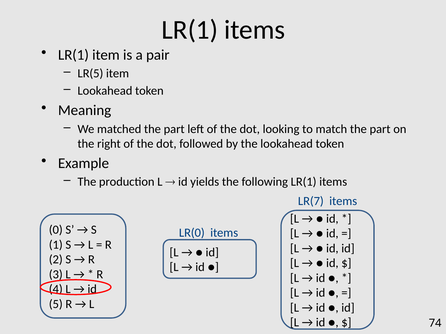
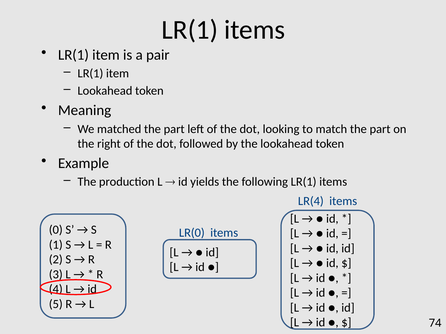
LR(5: LR(5 -> LR(1 (90, 74)
LR(7: LR(7 -> LR(4 (311, 201)
